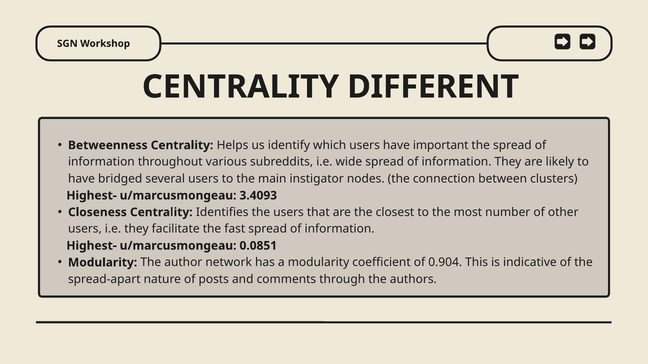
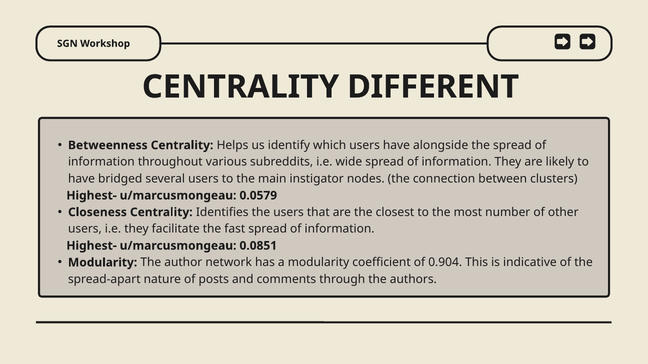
important: important -> alongside (441, 145)
3.4093: 3.4093 -> 0.0579 (258, 196)
